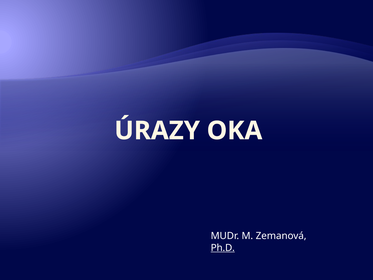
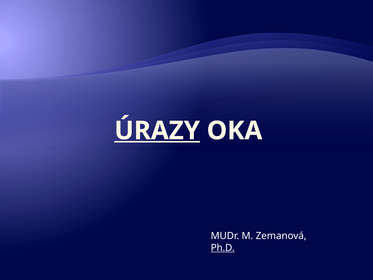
ÚRAZY underline: none -> present (157, 131)
